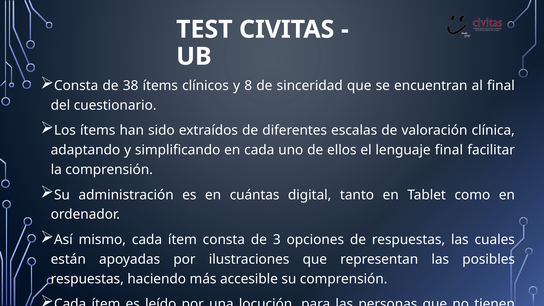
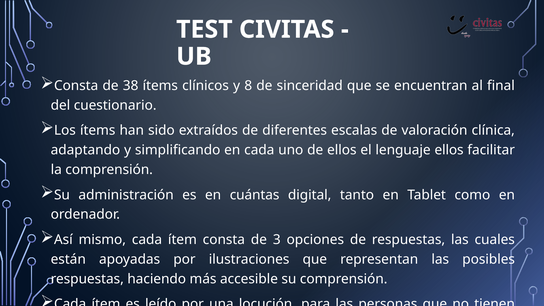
lenguaje final: final -> ellos (449, 150)
